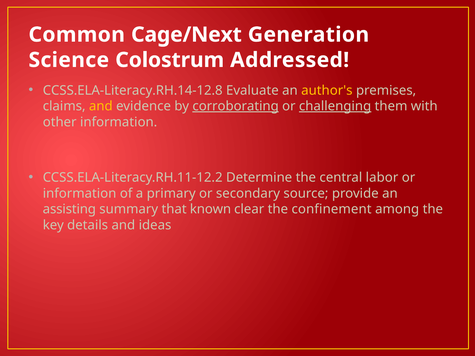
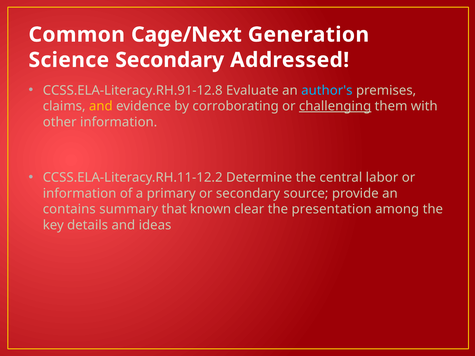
Science Colostrum: Colostrum -> Secondary (170, 60)
CCSS.ELA-Literacy.RH.14-12.8: CCSS.ELA-Literacy.RH.14-12.8 -> CCSS.ELA-Literacy.RH.91-12.8 (133, 90)
author's colour: yellow -> light blue (327, 90)
corroborating underline: present -> none (236, 106)
assisting: assisting -> contains (69, 209)
confinement: confinement -> presentation (332, 209)
